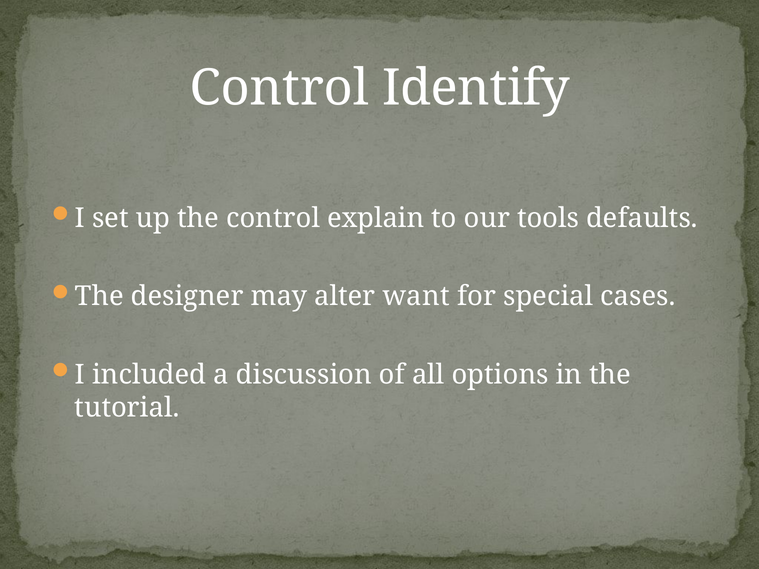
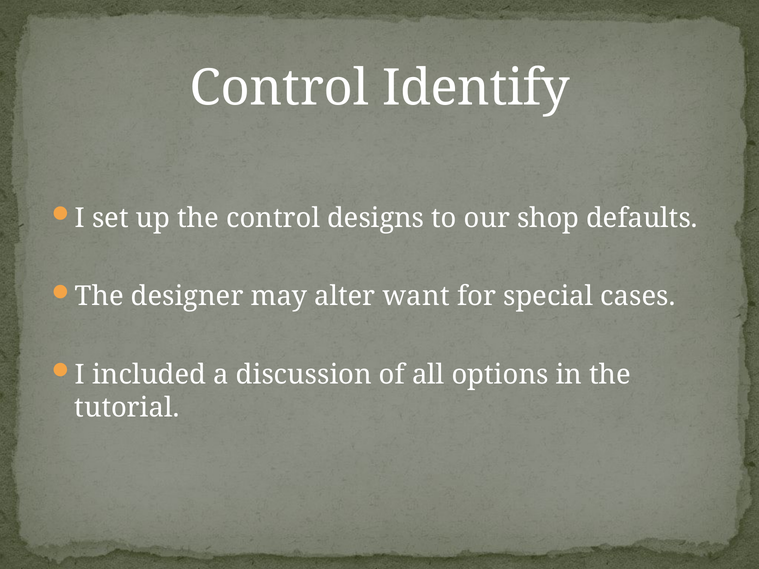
explain: explain -> designs (376, 218)
tools: tools -> shop (548, 218)
